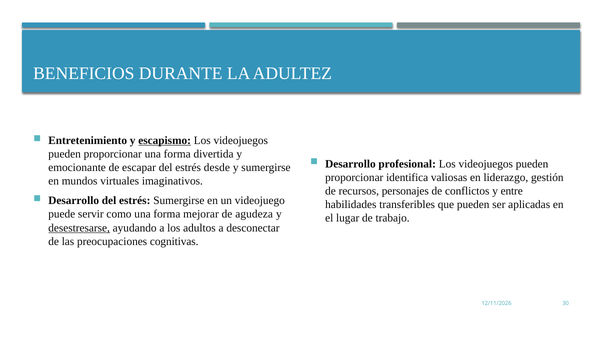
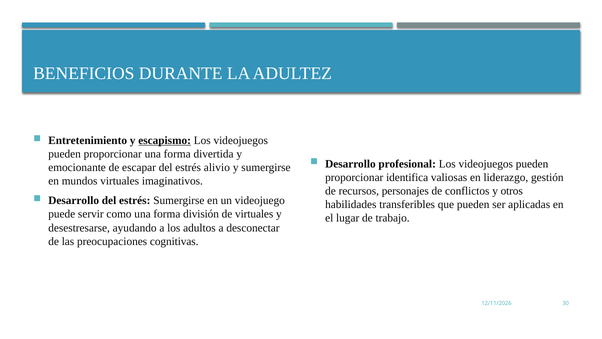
desde: desde -> alivio (217, 167)
entre: entre -> otros (512, 191)
mejorar: mejorar -> división (201, 214)
de agudeza: agudeza -> virtuales (254, 214)
desestresarse underline: present -> none (79, 228)
